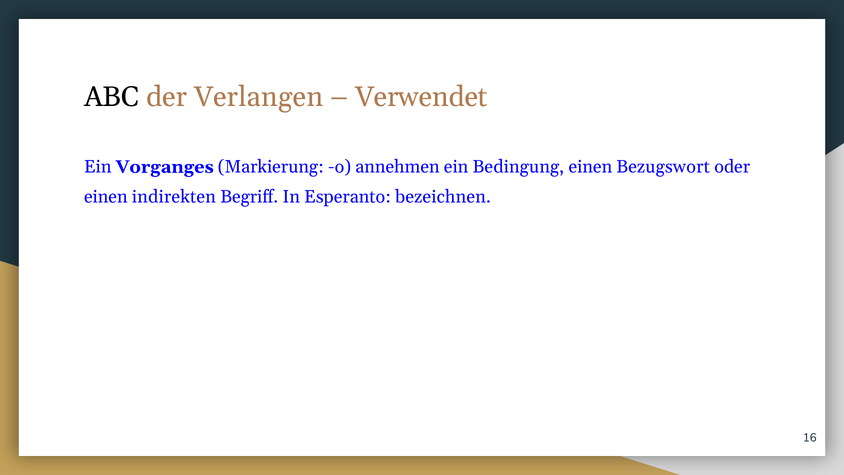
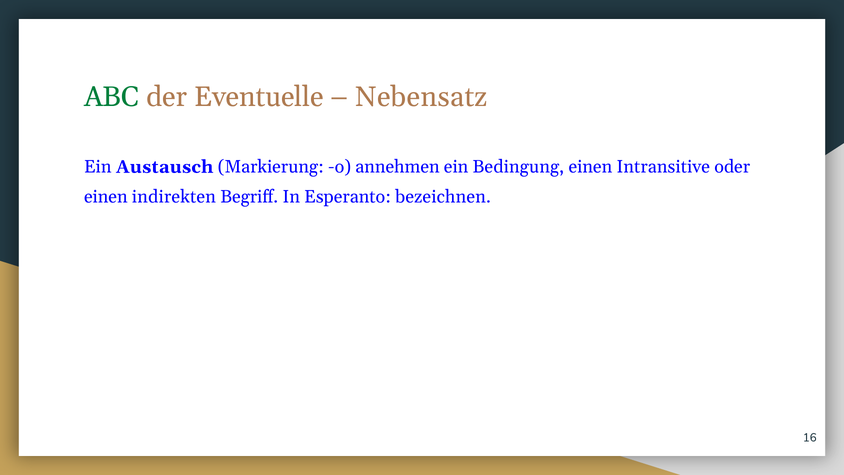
ABC colour: black -> green (112, 97)
Verlangen: Verlangen -> Eventuelle (259, 97)
Verwendet: Verwendet -> Nebensatz (421, 97)
Vorganges: Vorganges -> Austausch (165, 167)
Bezugswort: Bezugswort -> Intransitive (663, 167)
